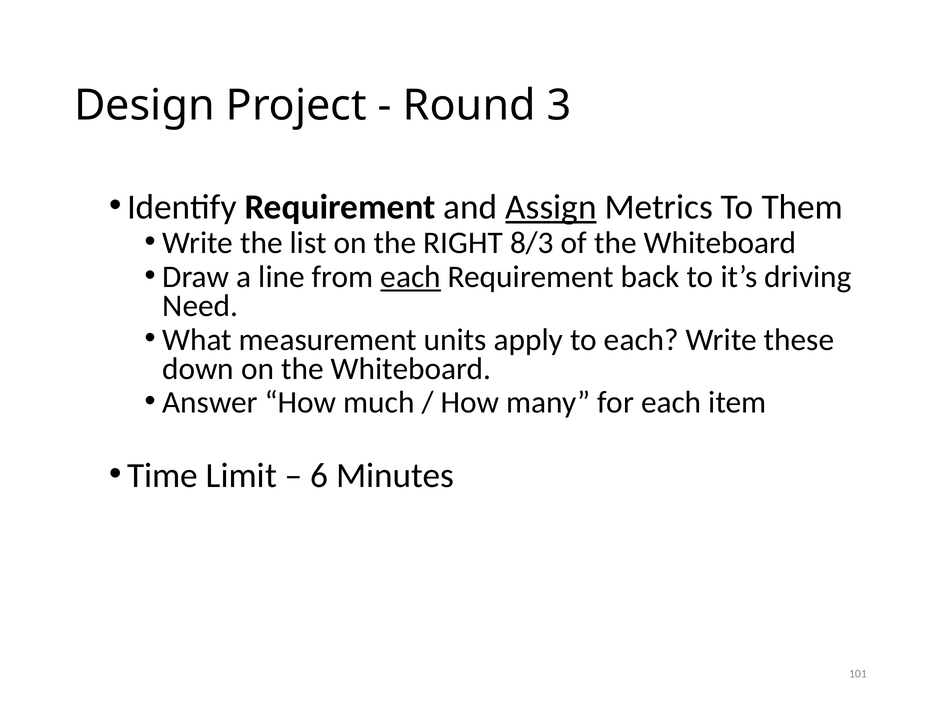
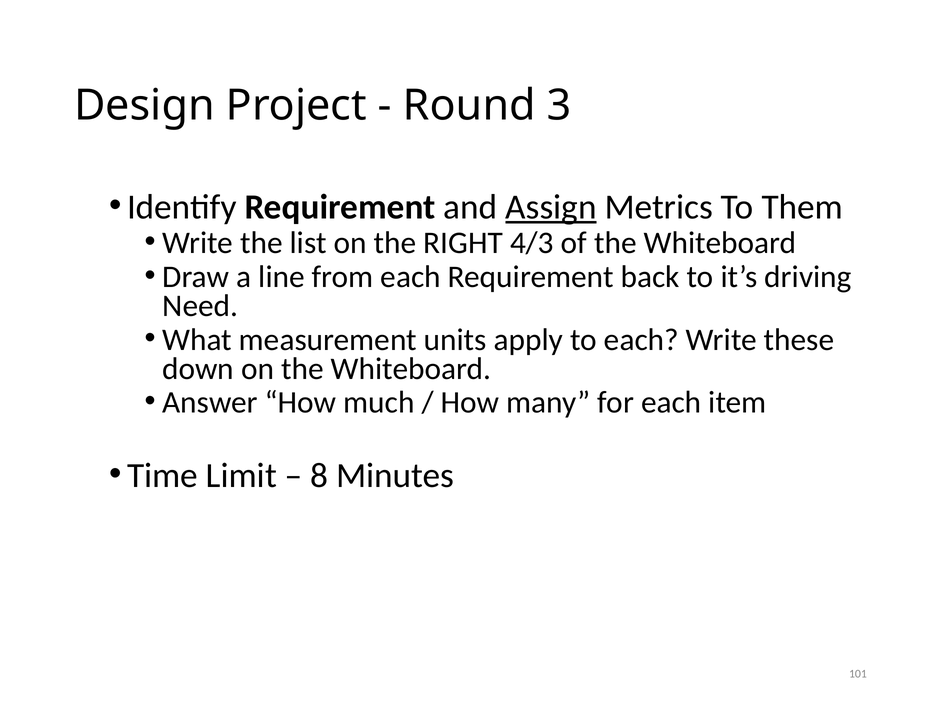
8/3: 8/3 -> 4/3 (532, 243)
each underline: present -> none (411, 277)
6: 6 -> 8 (319, 475)
